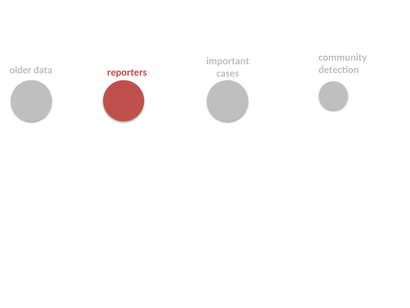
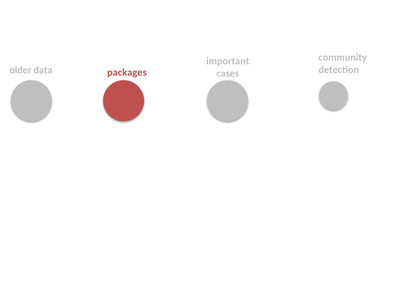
reporters: reporters -> packages (127, 72)
